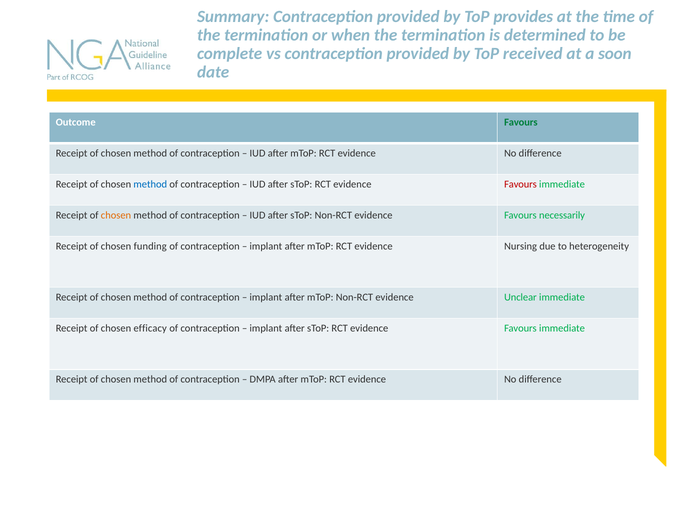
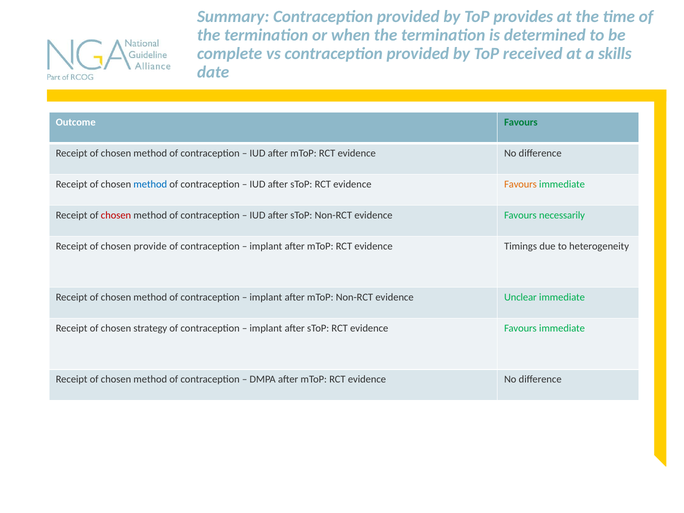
soon: soon -> skills (615, 53)
Favours colour: red -> orange (520, 184)
chosen colour: orange -> red (116, 215)
funding: funding -> provide (150, 246)
Nursing: Nursing -> Timings (521, 246)
efficacy: efficacy -> strategy (150, 328)
